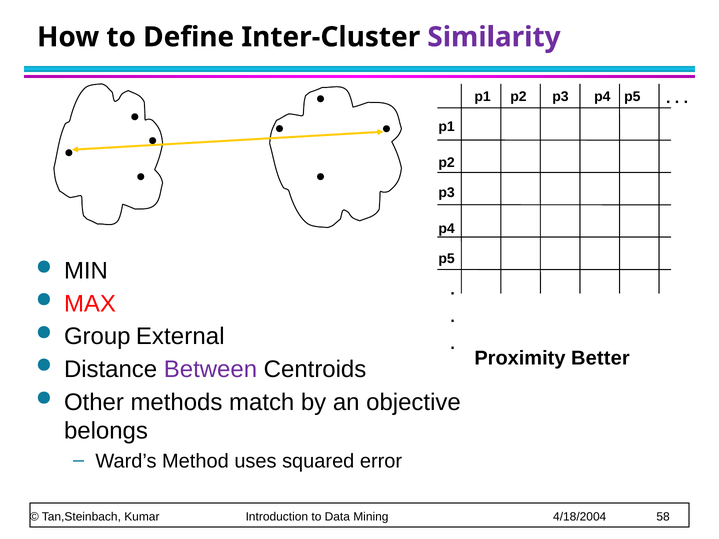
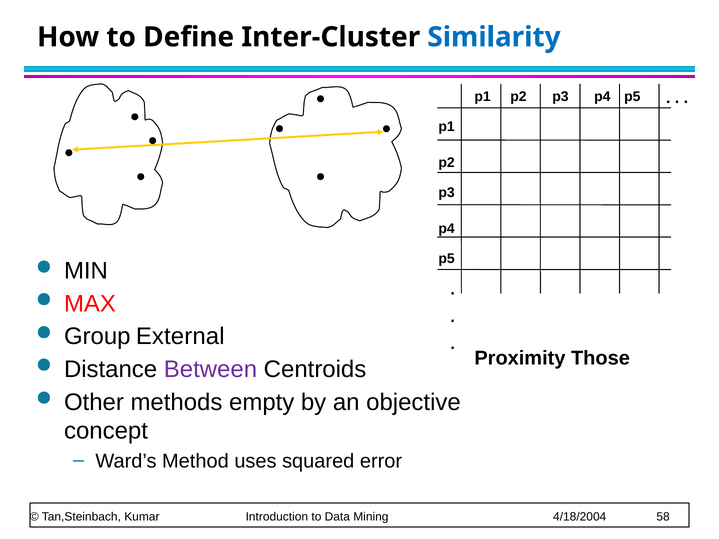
Similarity colour: purple -> blue (494, 37)
Better: Better -> Those (600, 358)
match: match -> empty (262, 402)
belongs: belongs -> concept (106, 431)
